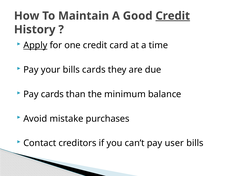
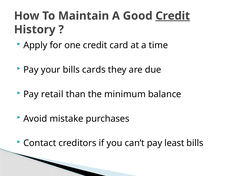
Apply underline: present -> none (35, 45)
Pay cards: cards -> retail (52, 94)
user: user -> least (174, 143)
